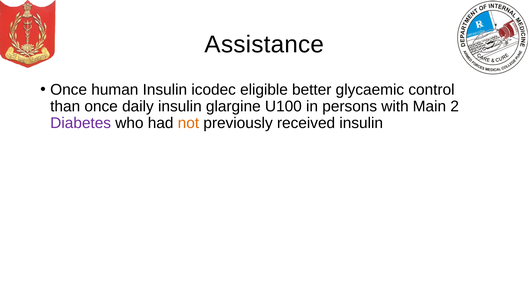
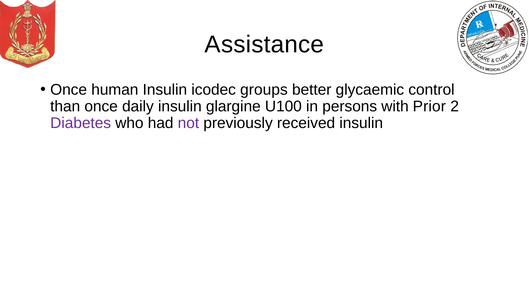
eligible: eligible -> groups (264, 89)
Main: Main -> Prior (429, 106)
not colour: orange -> purple (188, 123)
